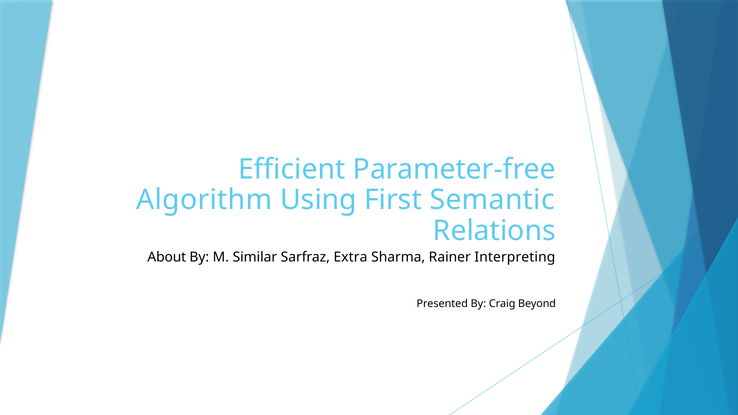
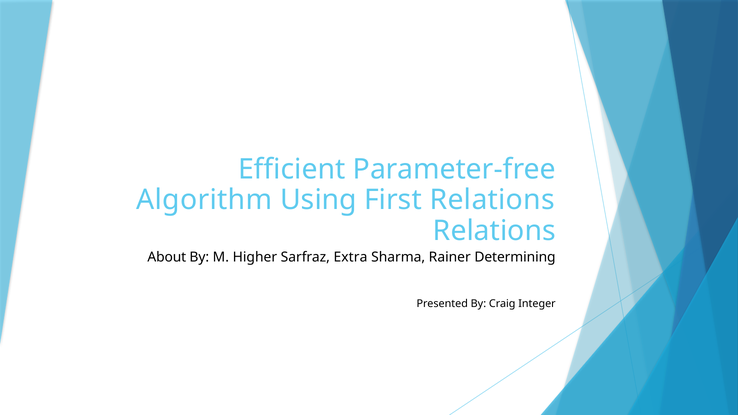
First Semantic: Semantic -> Relations (492, 200)
Similar: Similar -> Higher (255, 257)
Interpreting: Interpreting -> Determining (515, 257)
Beyond: Beyond -> Integer (537, 304)
